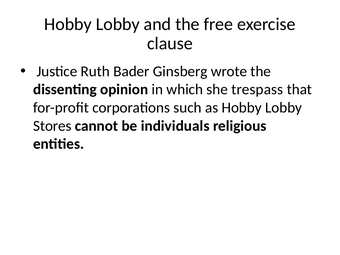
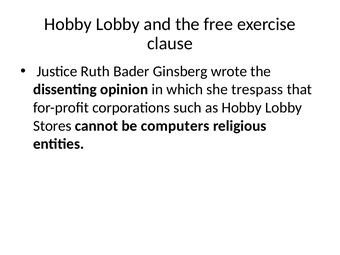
individuals: individuals -> computers (175, 126)
